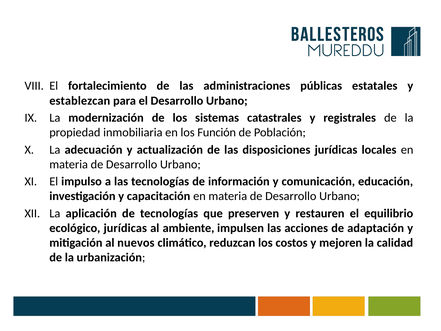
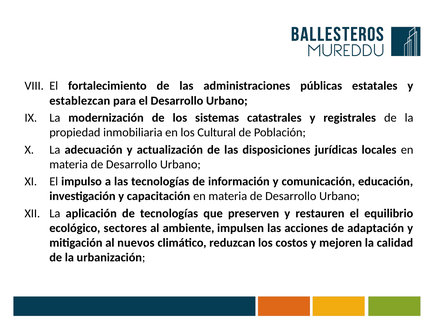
Función: Función -> Cultural (217, 132)
ecológico jurídicas: jurídicas -> sectores (125, 228)
